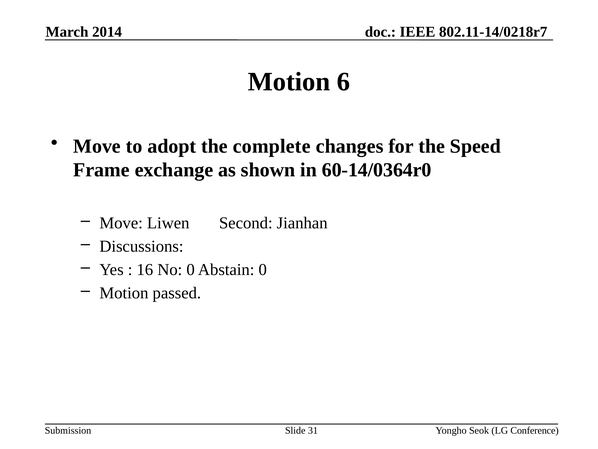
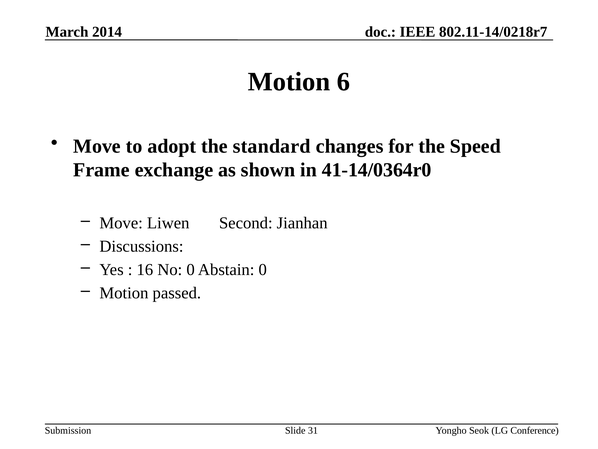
complete: complete -> standard (272, 146)
60-14/0364r0: 60-14/0364r0 -> 41-14/0364r0 (377, 170)
